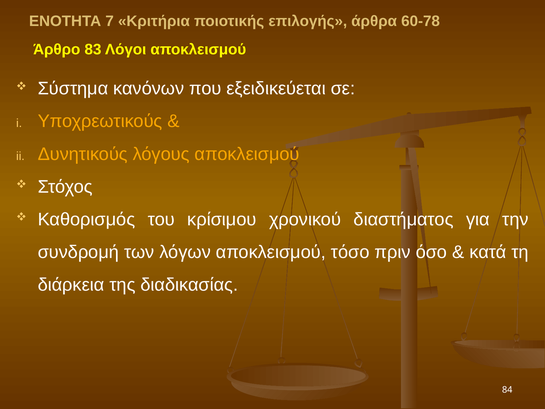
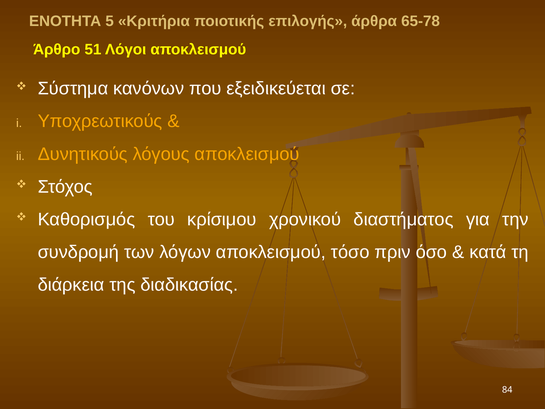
7: 7 -> 5 (110, 21)
60-78: 60-78 -> 65-78 (421, 21)
83: 83 -> 51 (93, 50)
